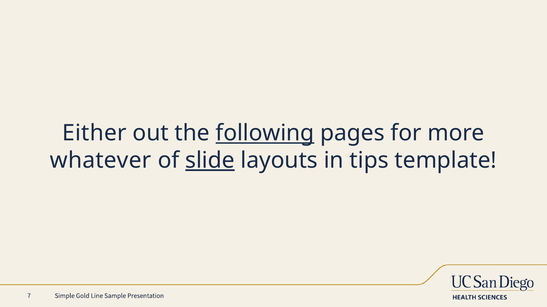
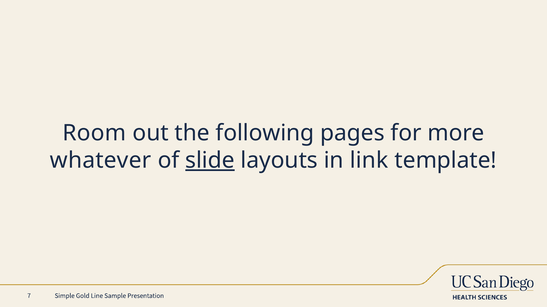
Either: Either -> Room (94, 133)
following underline: present -> none (265, 133)
tips: tips -> link (369, 161)
